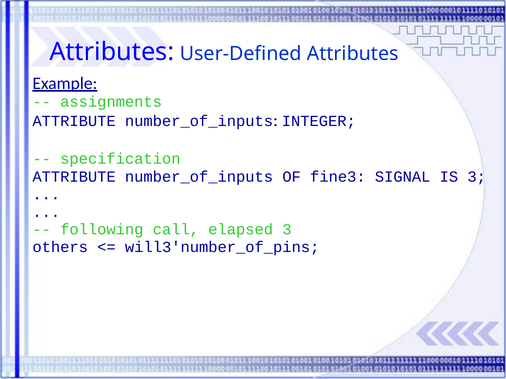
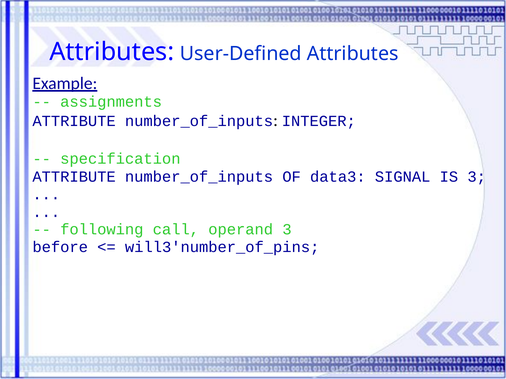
fine3: fine3 -> data3 (338, 177)
elapsed: elapsed -> operand (241, 230)
others: others -> before (60, 247)
